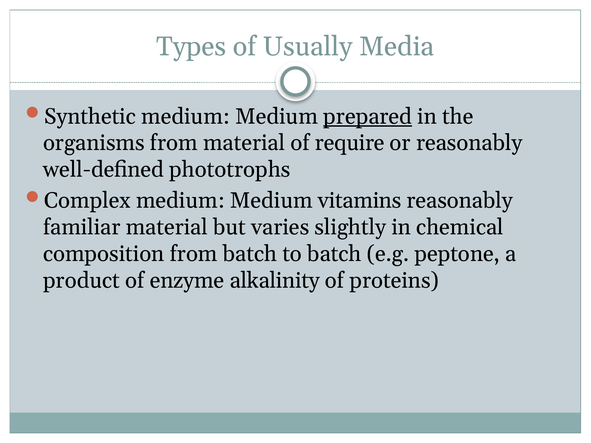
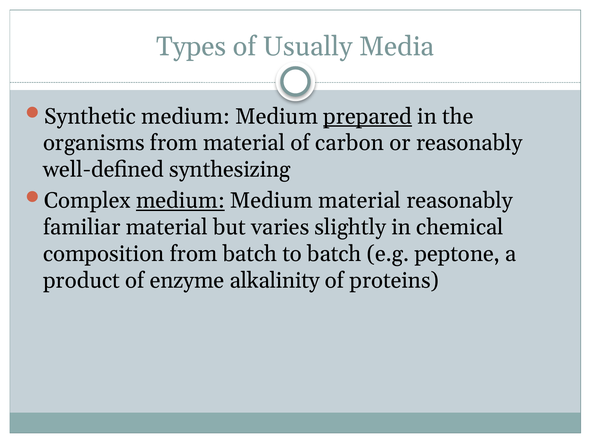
require: require -> carbon (350, 143)
phototrophs: phototrophs -> synthesizing (230, 170)
medium underline: none -> present (180, 201)
Medium vitamins: vitamins -> material (360, 201)
